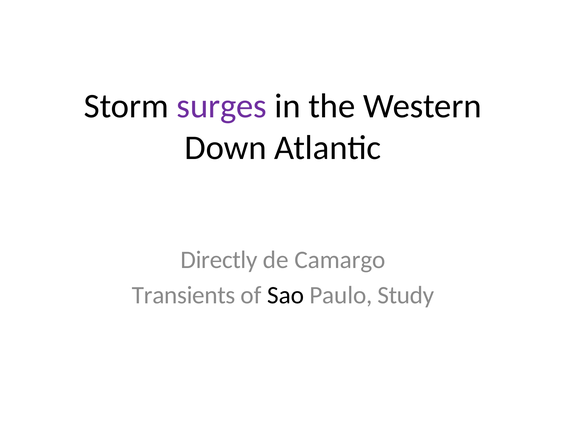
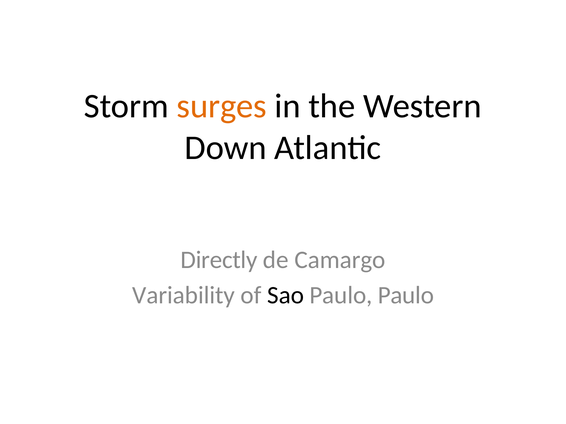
surges colour: purple -> orange (222, 106)
Transients: Transients -> Variability (184, 295)
Paulo Study: Study -> Paulo (406, 295)
